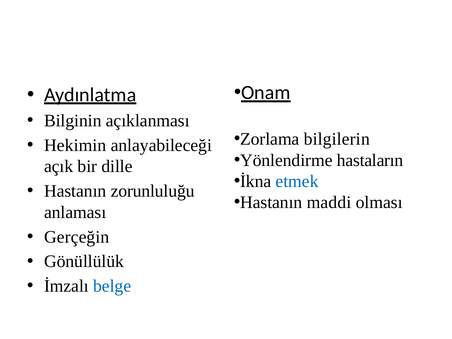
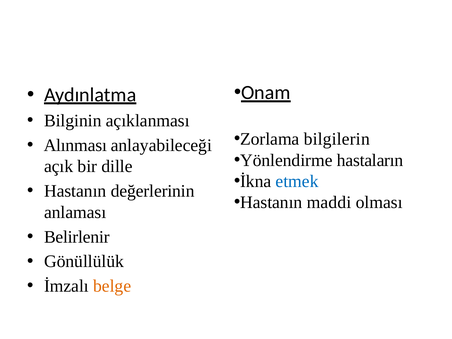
Hekimin: Hekimin -> Alınması (75, 145)
zorunluluğu: zorunluluğu -> değerlerinin (153, 191)
Gerçeğin: Gerçeğin -> Belirlenir (77, 237)
belge colour: blue -> orange (112, 286)
